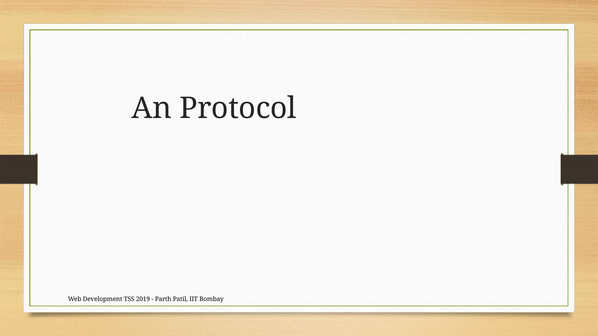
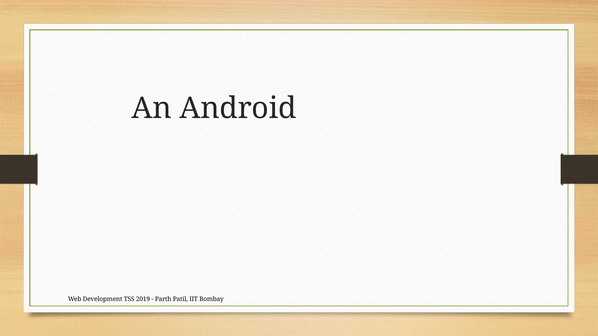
Protocol: Protocol -> Android (238, 108)
